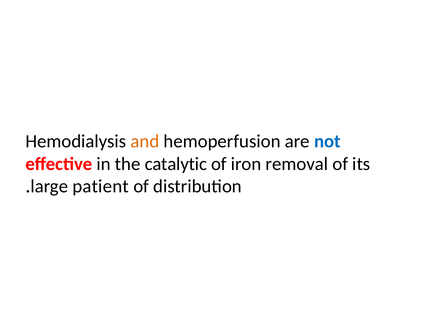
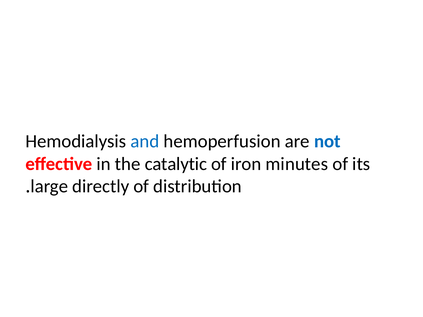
and colour: orange -> blue (145, 141)
removal: removal -> minutes (297, 164)
patient: patient -> directly (101, 187)
